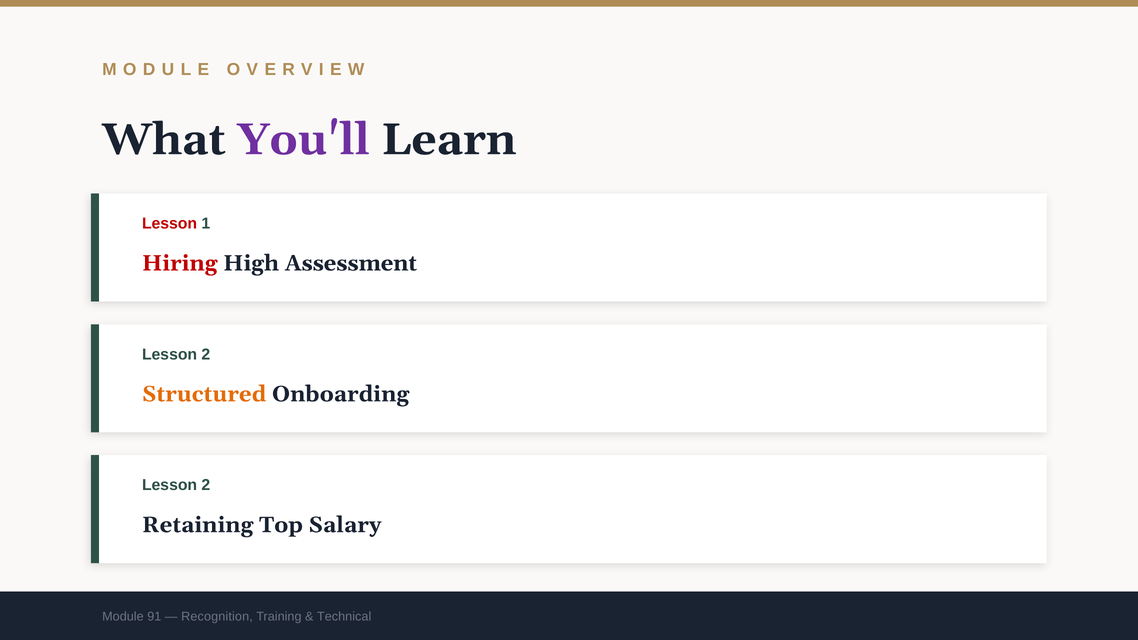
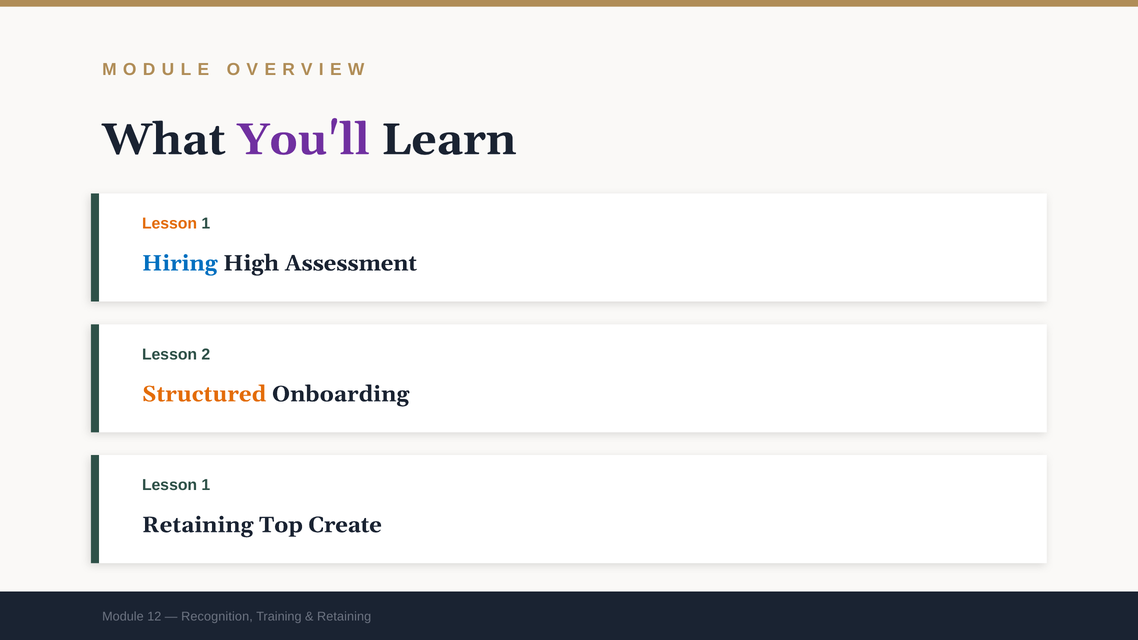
Lesson colour: red -> orange (170, 224)
Hiring colour: red -> blue (180, 263)
2: 2 -> 1 (206, 485)
Salary: Salary -> Create (345, 525)
91: 91 -> 12 (154, 617)
Technical: Technical -> Retaining (344, 617)
